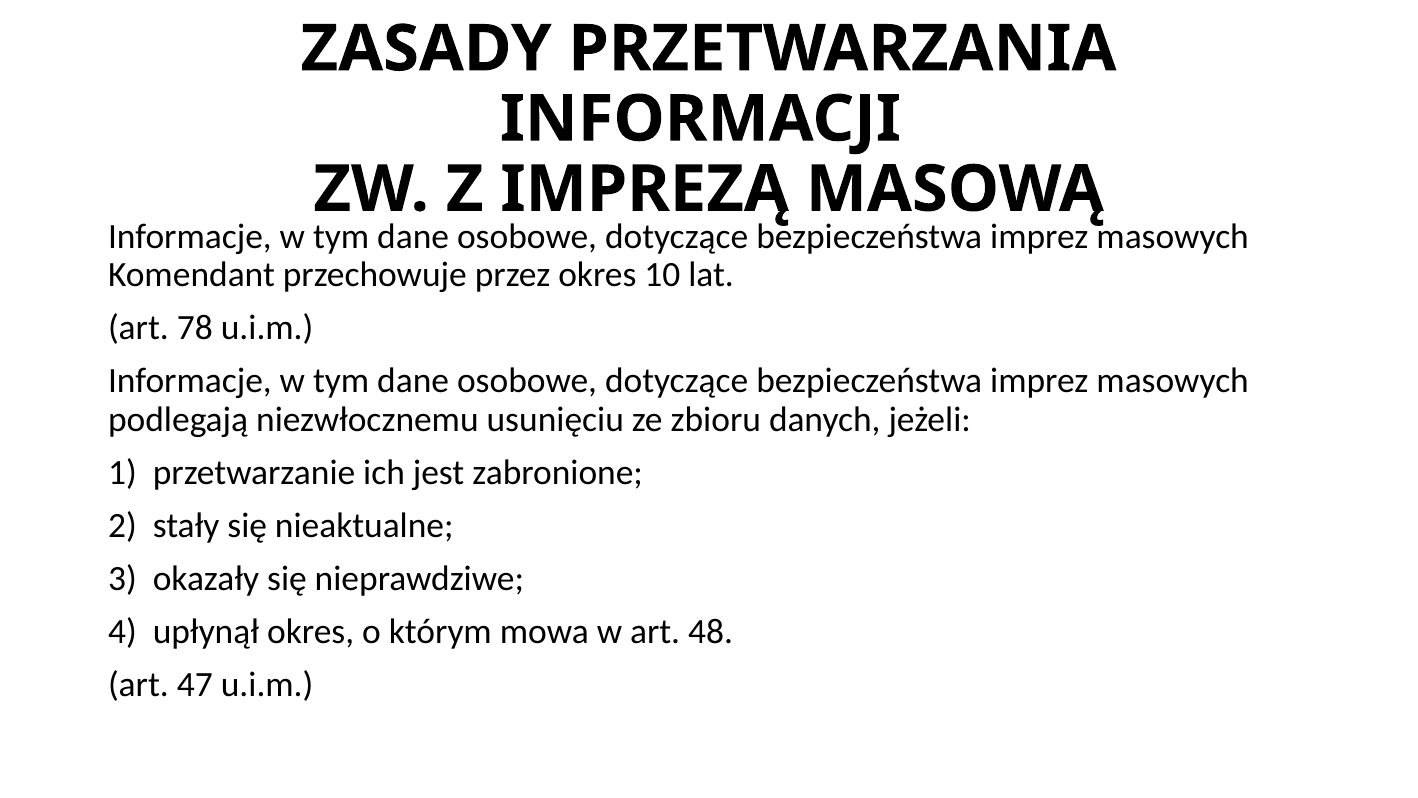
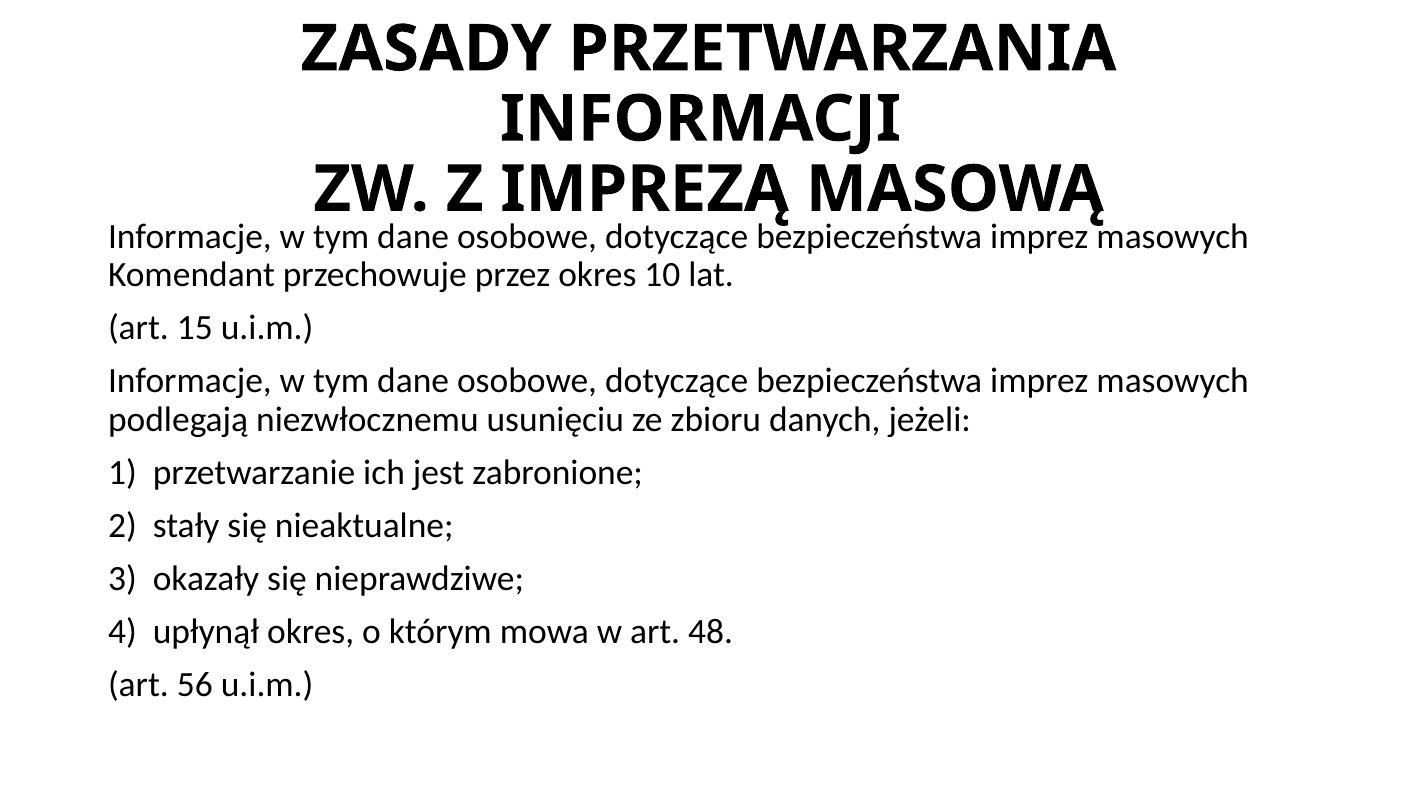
78: 78 -> 15 (195, 328)
47: 47 -> 56 (195, 684)
